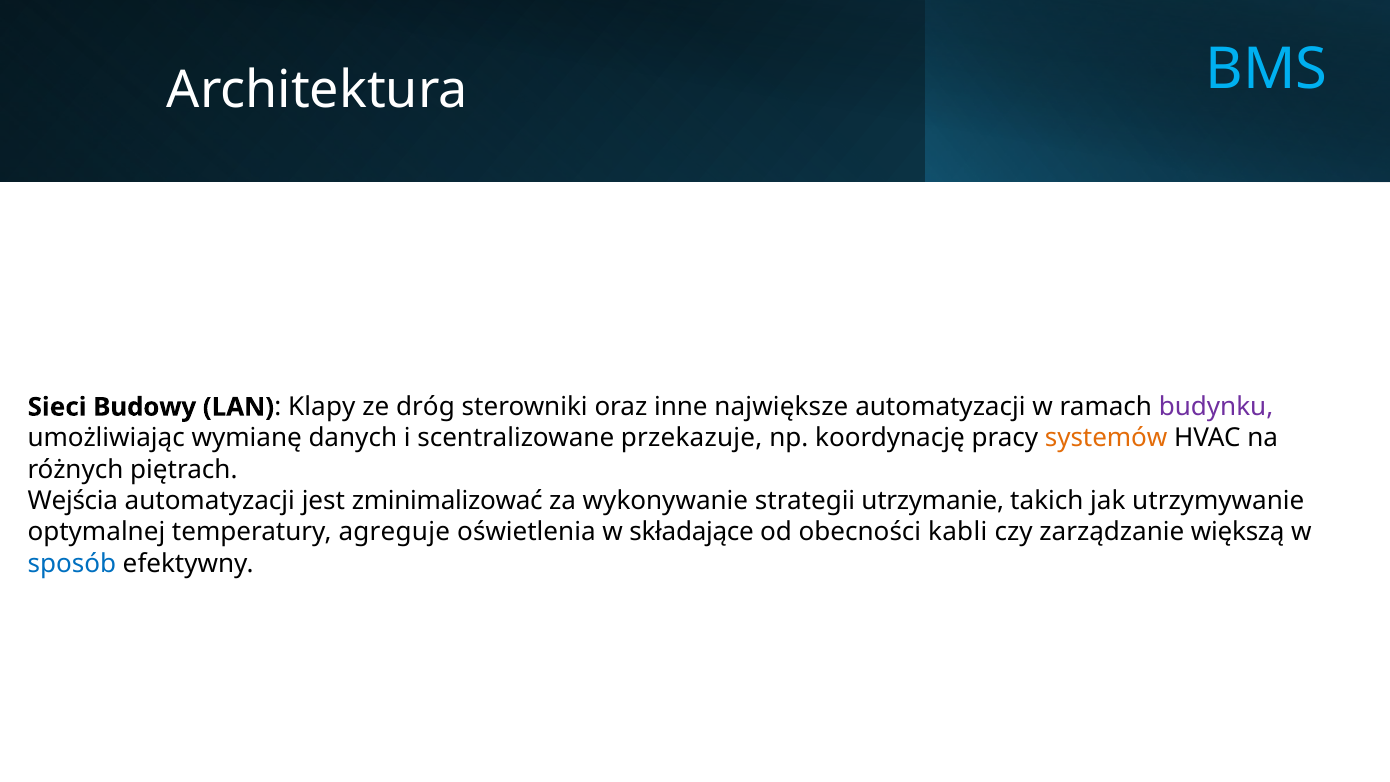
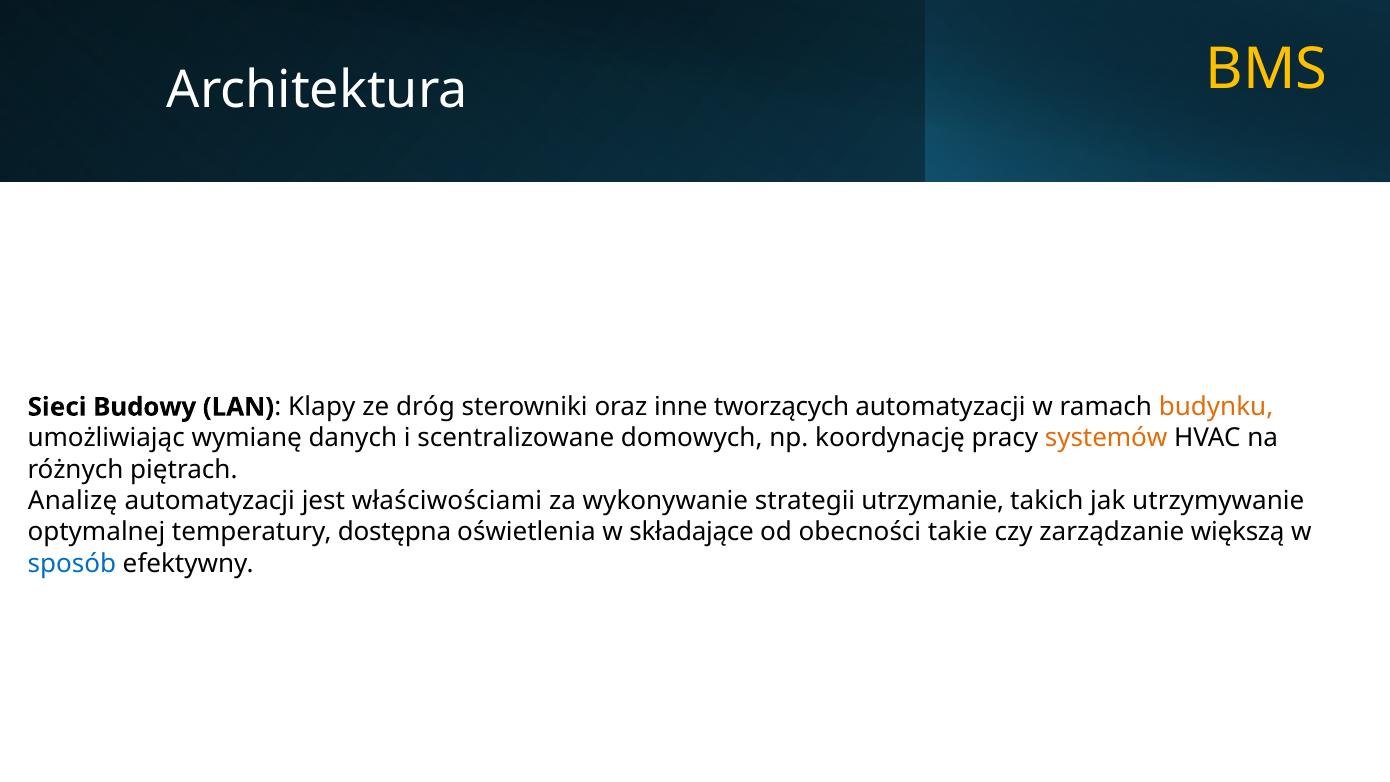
BMS colour: light blue -> yellow (1266, 70)
największe: największe -> tworzących (782, 407)
budynku colour: purple -> orange (1216, 407)
przekazuje: przekazuje -> domowych (692, 438)
Wejścia: Wejścia -> Analizę (73, 501)
zminimalizować: zminimalizować -> właściwościami (447, 501)
agreguje: agreguje -> dostępna (395, 532)
kabli: kabli -> takie (958, 532)
